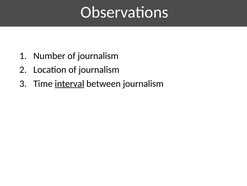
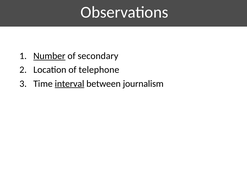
Number underline: none -> present (49, 56)
journalism: journalism -> secondary (98, 56)
Location of journalism: journalism -> telephone (99, 69)
